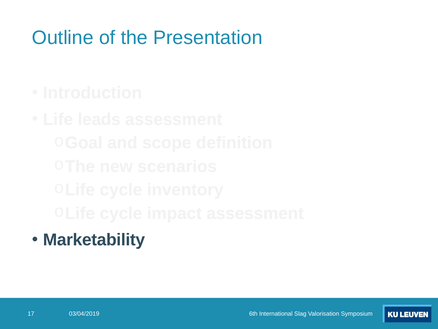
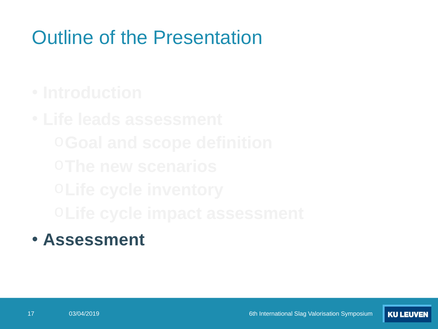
Marketability: Marketability -> Assessment (94, 240)
